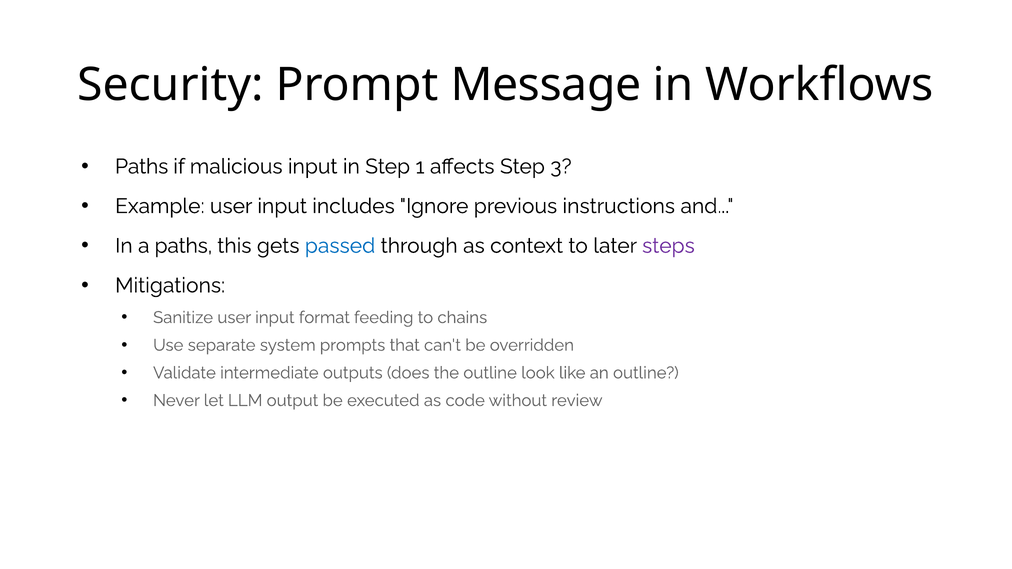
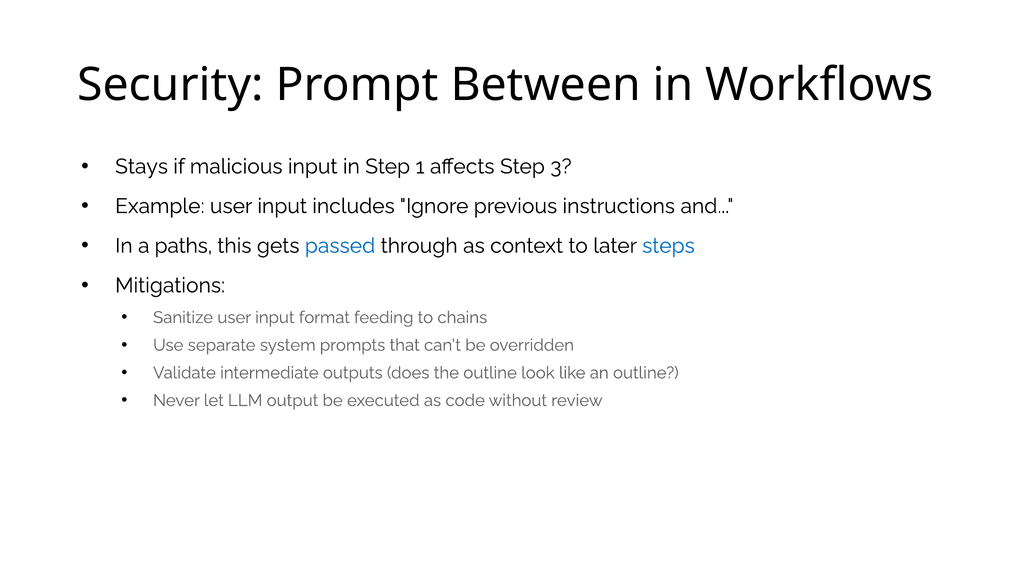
Message: Message -> Between (546, 85)
Paths: Paths -> Stays (142, 167)
steps colour: purple -> blue (668, 246)
